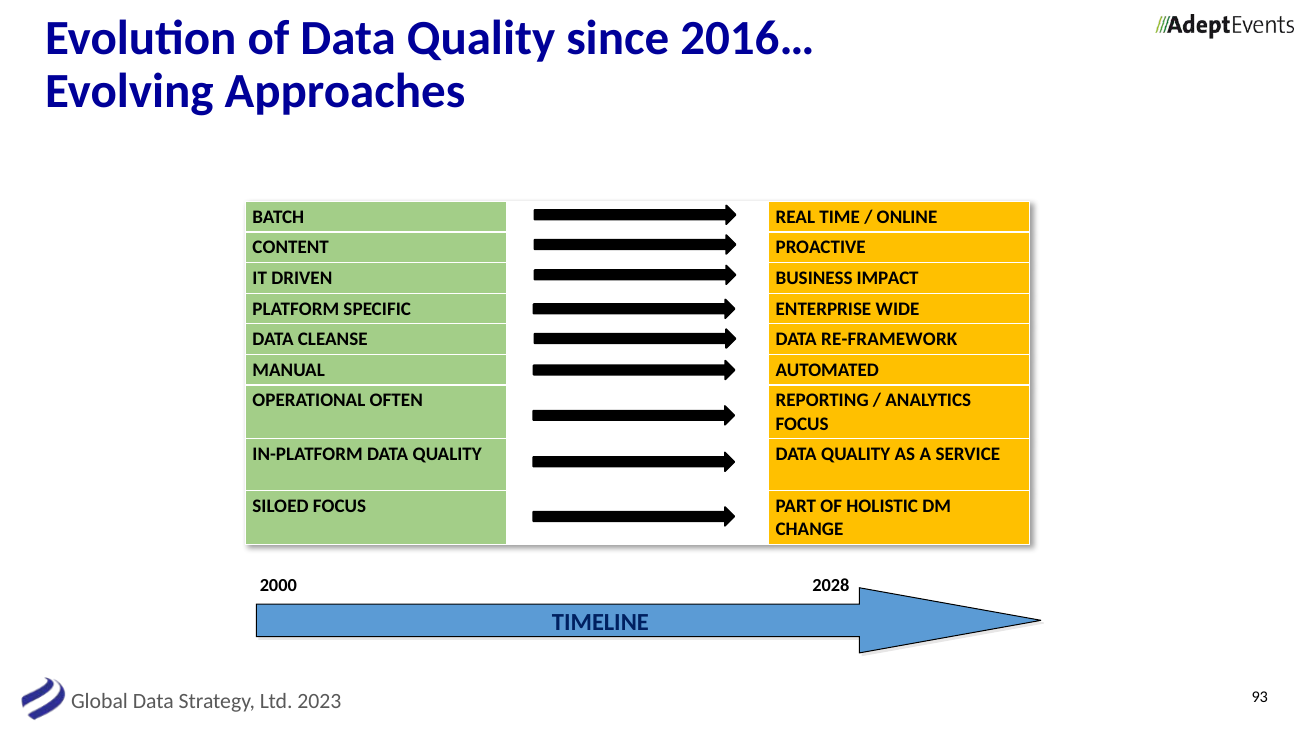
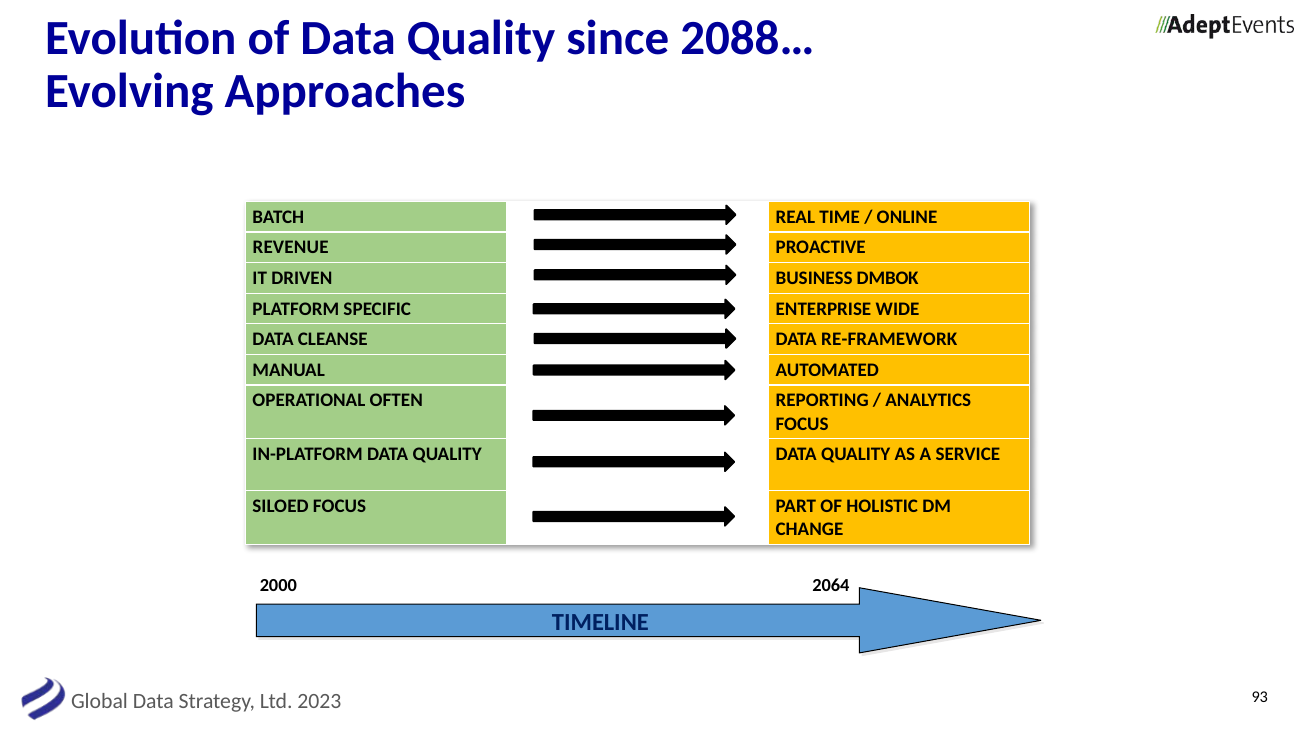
2016…: 2016… -> 2088… (747, 38)
CONTENT: CONTENT -> REVENUE (291, 247)
IMPACT: IMPACT -> DMBOK (888, 278)
2028: 2028 -> 2064 (831, 585)
